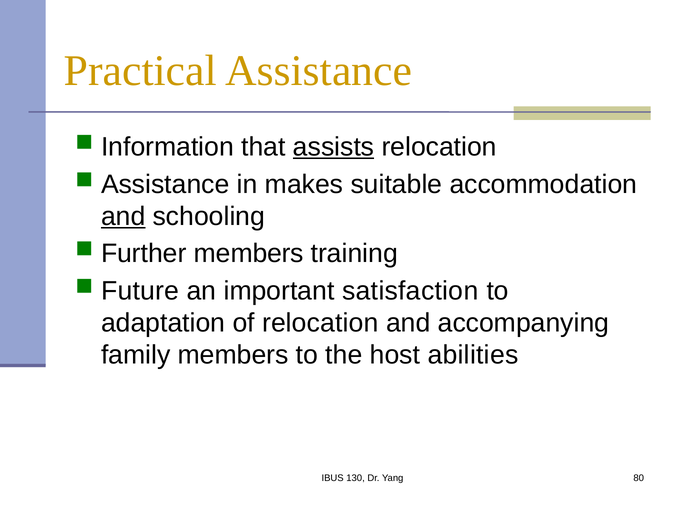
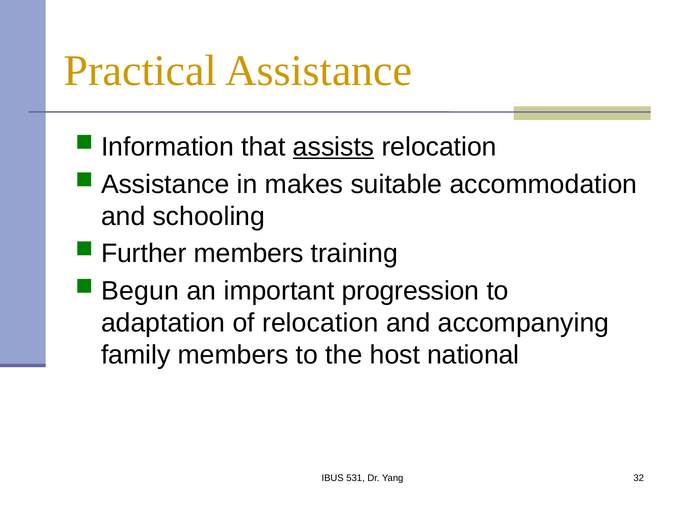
and underline: present -> none (123, 216)
Future: Future -> Begun (140, 291)
satisfaction: satisfaction -> progression (410, 291)
abilities: abilities -> national (473, 355)
130: 130 -> 531 (356, 478)
80: 80 -> 32 (639, 478)
